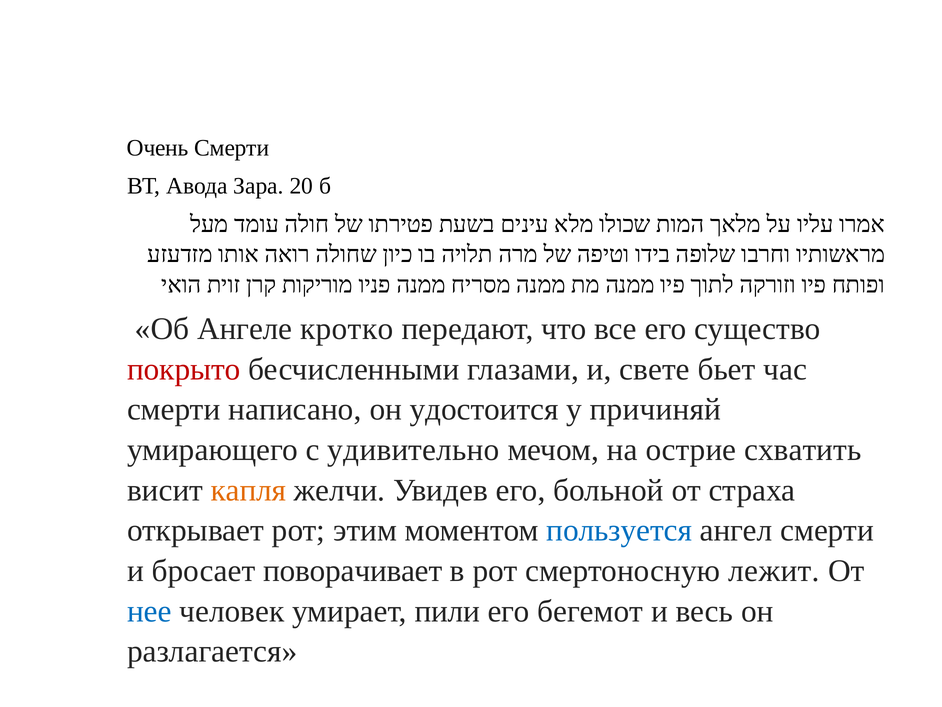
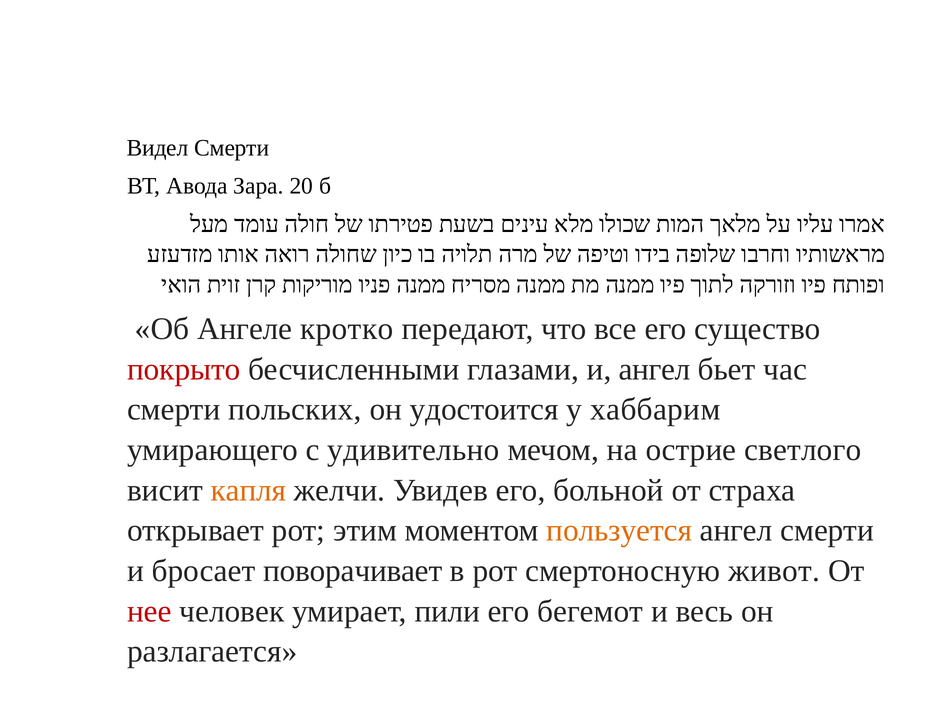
Очень: Очень -> Видел (158, 148)
и свете: свете -> ангел (655, 369)
написано: написано -> польских (295, 409)
причиняй: причиняй -> хаббарим (655, 409)
схватить: схватить -> светлого (803, 450)
пользуется colour: blue -> orange (619, 530)
лежит: лежит -> живот (774, 570)
нее colour: blue -> red (149, 611)
